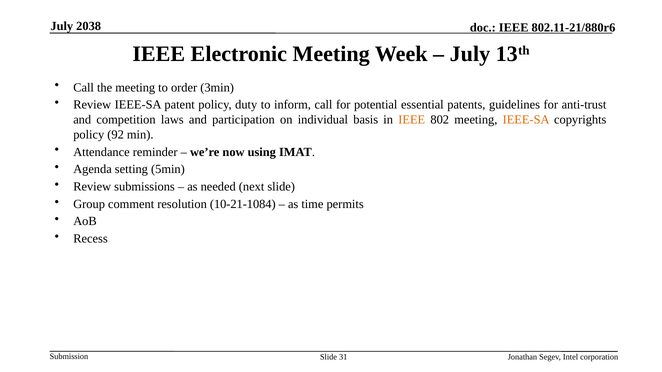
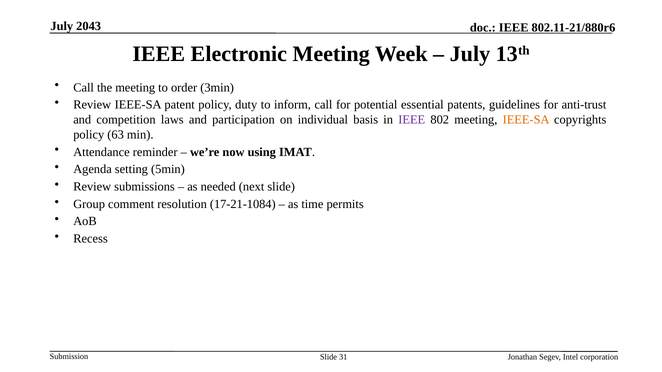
2038: 2038 -> 2043 (89, 26)
IEEE colour: orange -> purple (412, 120)
92: 92 -> 63 (116, 135)
10-21-1084: 10-21-1084 -> 17-21-1084 (243, 204)
